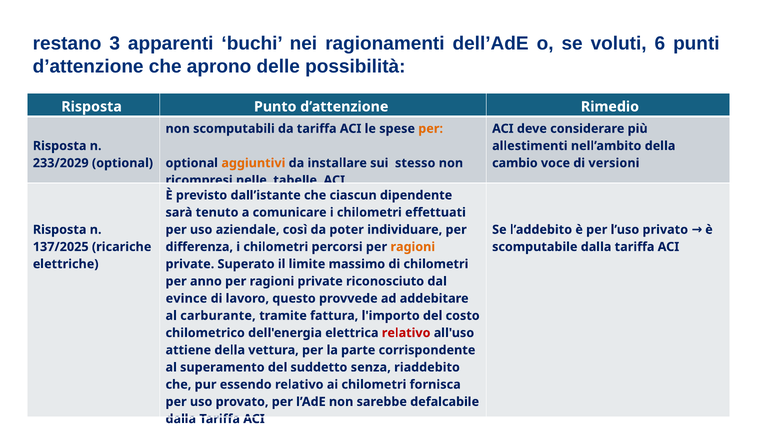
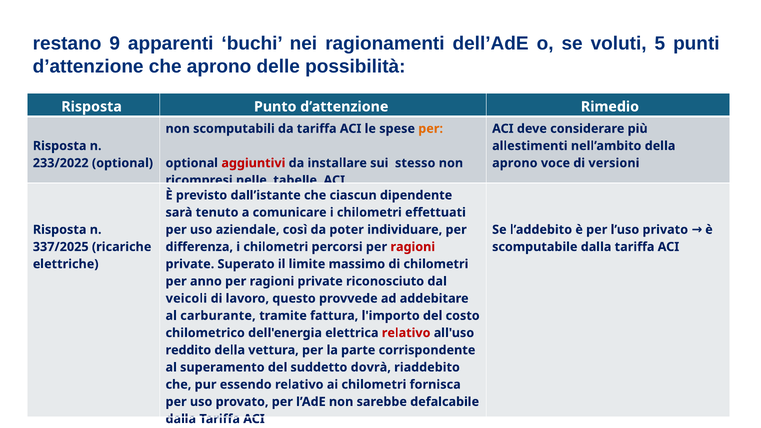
3: 3 -> 9 (115, 44)
6: 6 -> 5 (660, 44)
233/2029: 233/2029 -> 233/2022 (61, 163)
aggiuntivi colour: orange -> red (253, 163)
cambio: cambio -> aprono (515, 163)
137/2025: 137/2025 -> 337/2025 (61, 247)
ragioni colour: orange -> red (413, 247)
evince: evince -> veicoli (186, 299)
attiene: attiene -> reddito (188, 350)
senza: senza -> dovrà (371, 367)
